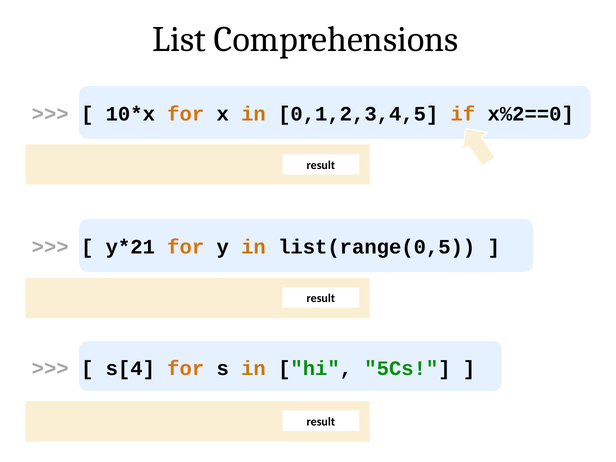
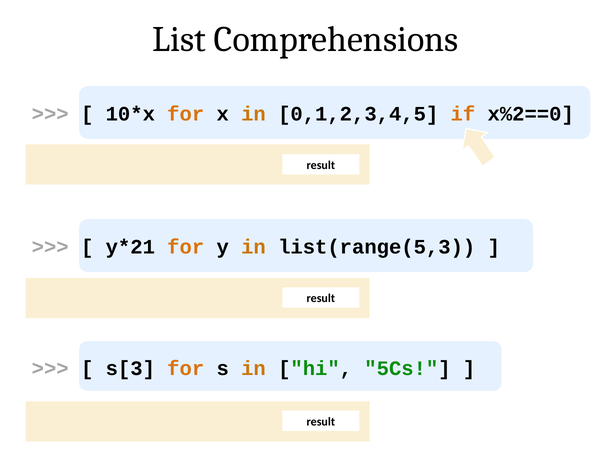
list(range(0,5: list(range(0,5 -> list(range(5,3 (377, 247)
s[4: s[4 -> s[3 (130, 369)
